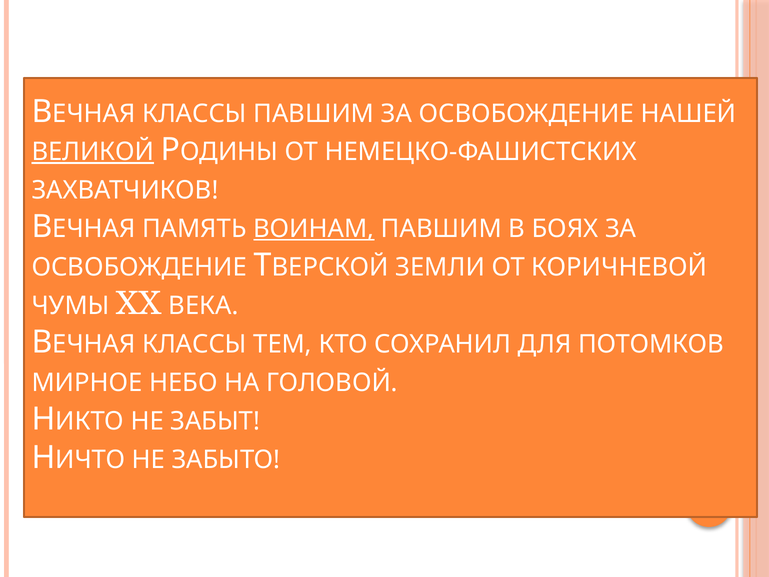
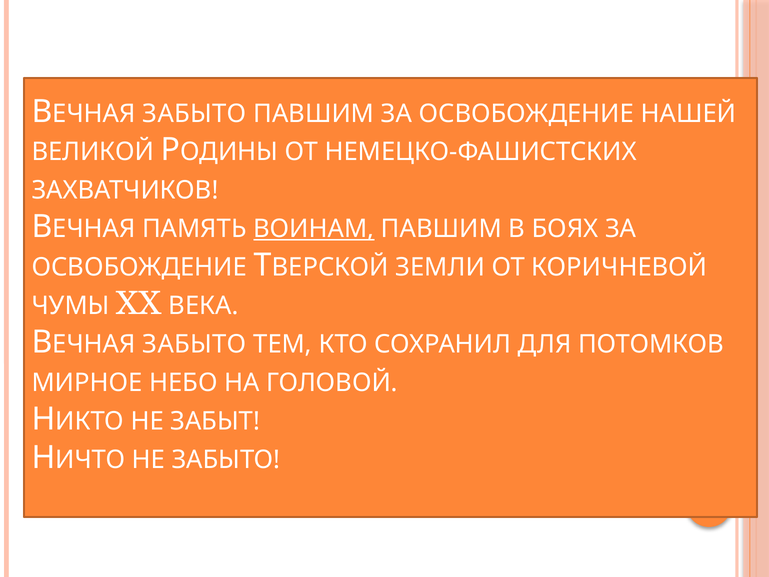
КЛАССЫ: КЛАССЫ -> ЗАБЫТО (194, 113)
ВЕЛИКОЙ underline: present -> none (93, 152)
КЛАССЫ: КЛАССЫ -> ЗАБЫТО (194, 344)
